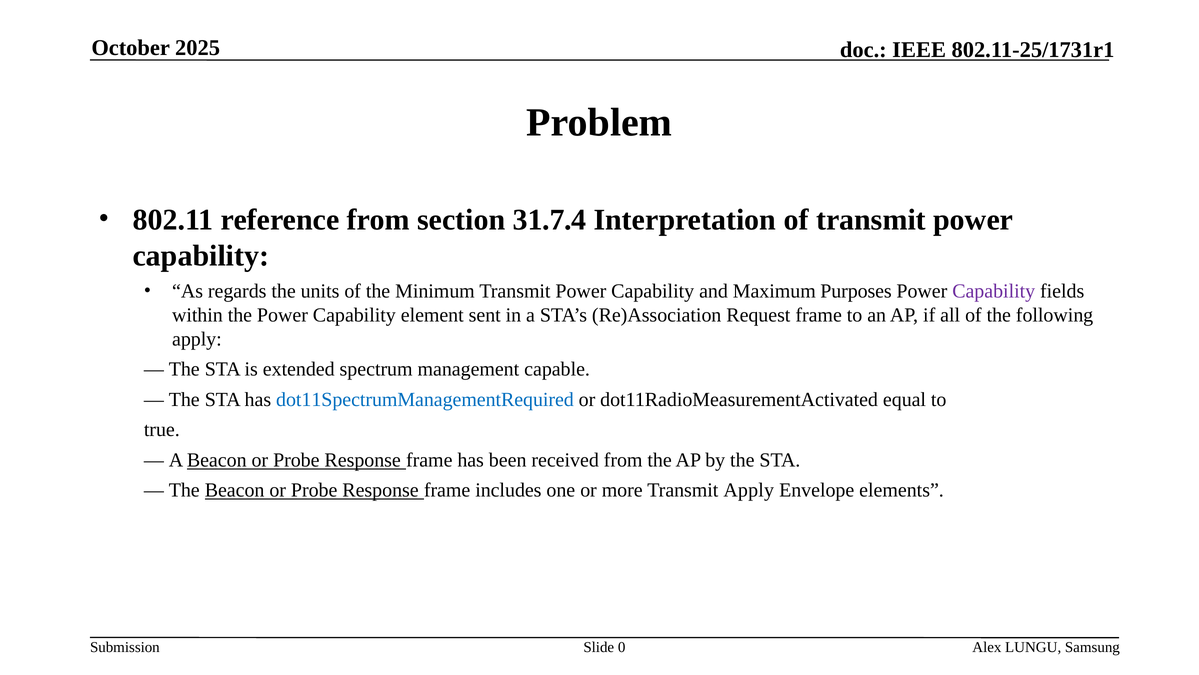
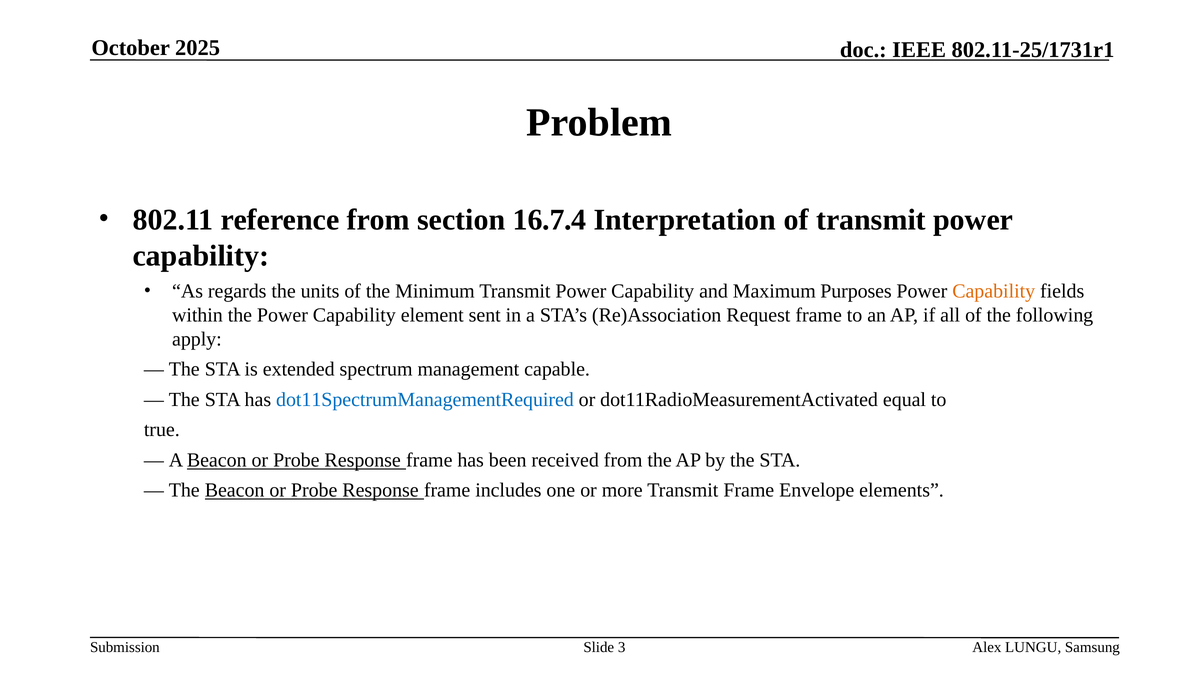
31.7.4: 31.7.4 -> 16.7.4 (550, 219)
Capability colour: purple -> orange (994, 291)
Transmit Apply: Apply -> Frame (749, 490)
0: 0 -> 3 (622, 647)
